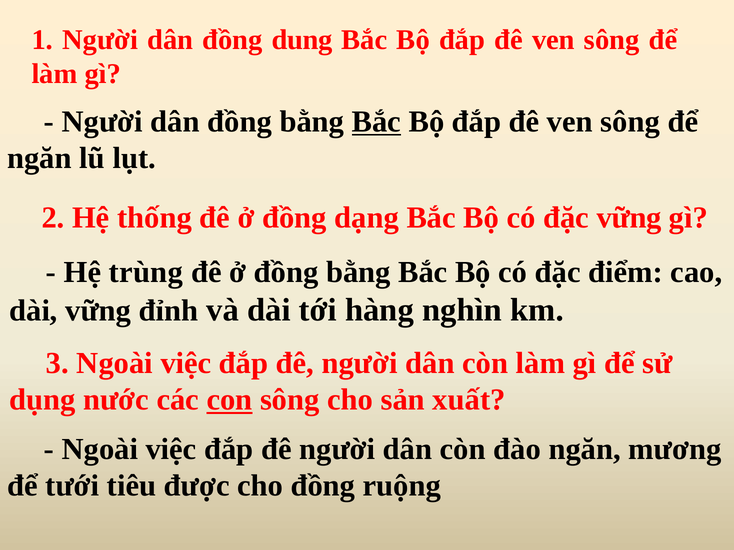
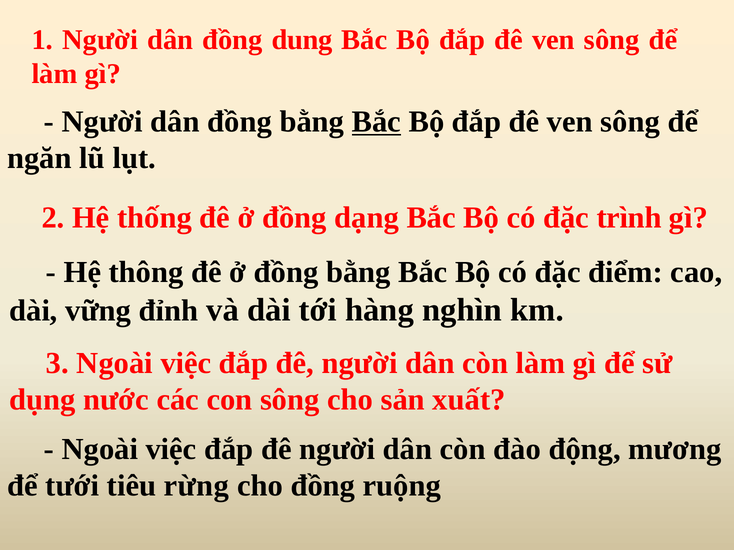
đặc vững: vững -> trình (629, 218)
trùng: trùng -> thông (146, 272)
con underline: present -> none (230, 400)
đào ngăn: ngăn -> động (585, 450)
được: được -> rừng (197, 486)
